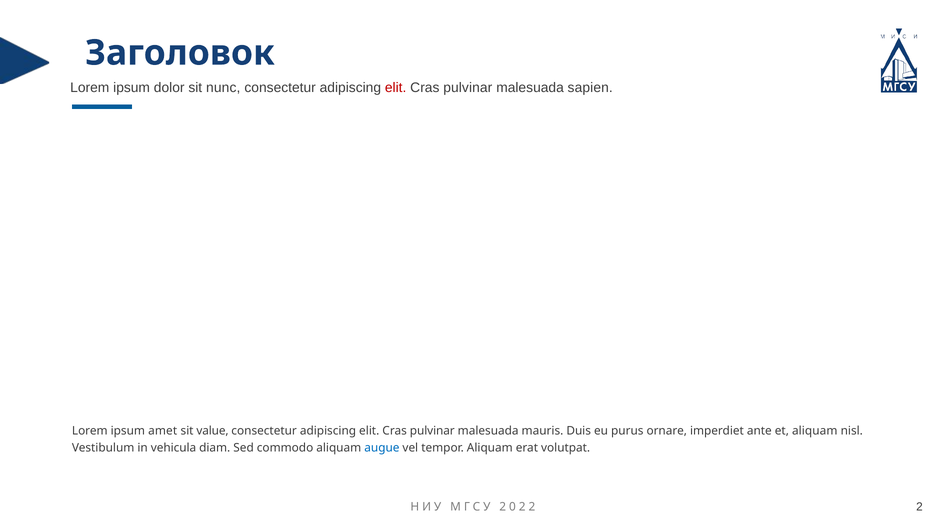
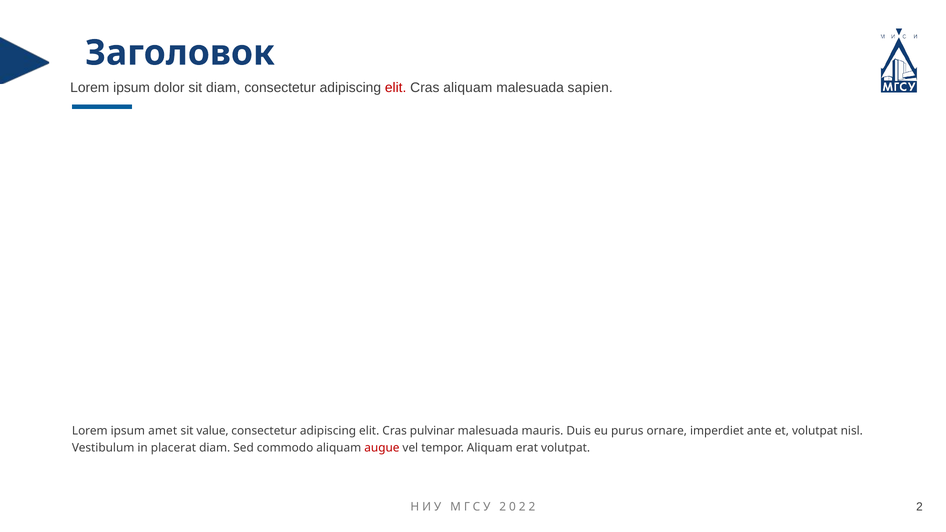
sit nunc: nunc -> diam (223, 88)
pulvinar: pulvinar -> aliquam (468, 88)
et aliquam: aliquam -> volutpat (815, 431)
vehicula: vehicula -> placerat (173, 448)
augue colour: blue -> red (382, 448)
